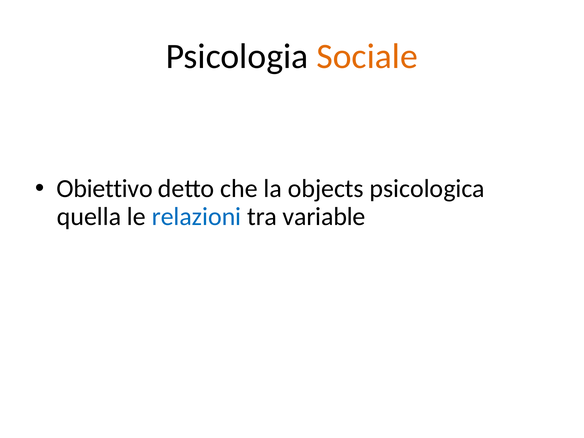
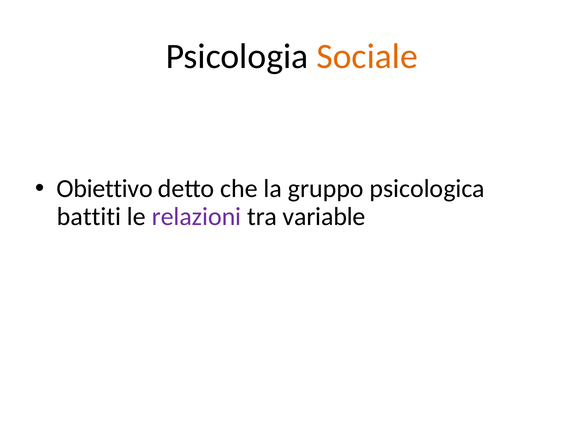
objects: objects -> gruppo (326, 189)
quella: quella -> battiti (89, 217)
relazioni colour: blue -> purple (197, 217)
